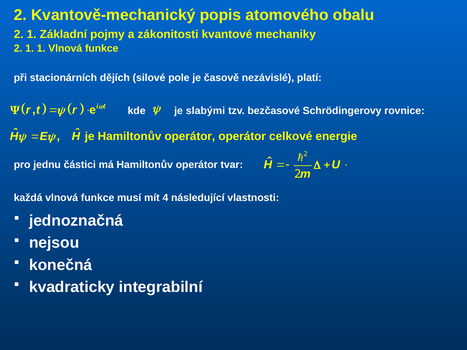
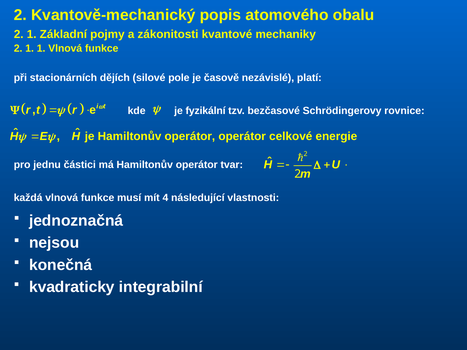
slabými: slabými -> fyzikální (206, 111)
